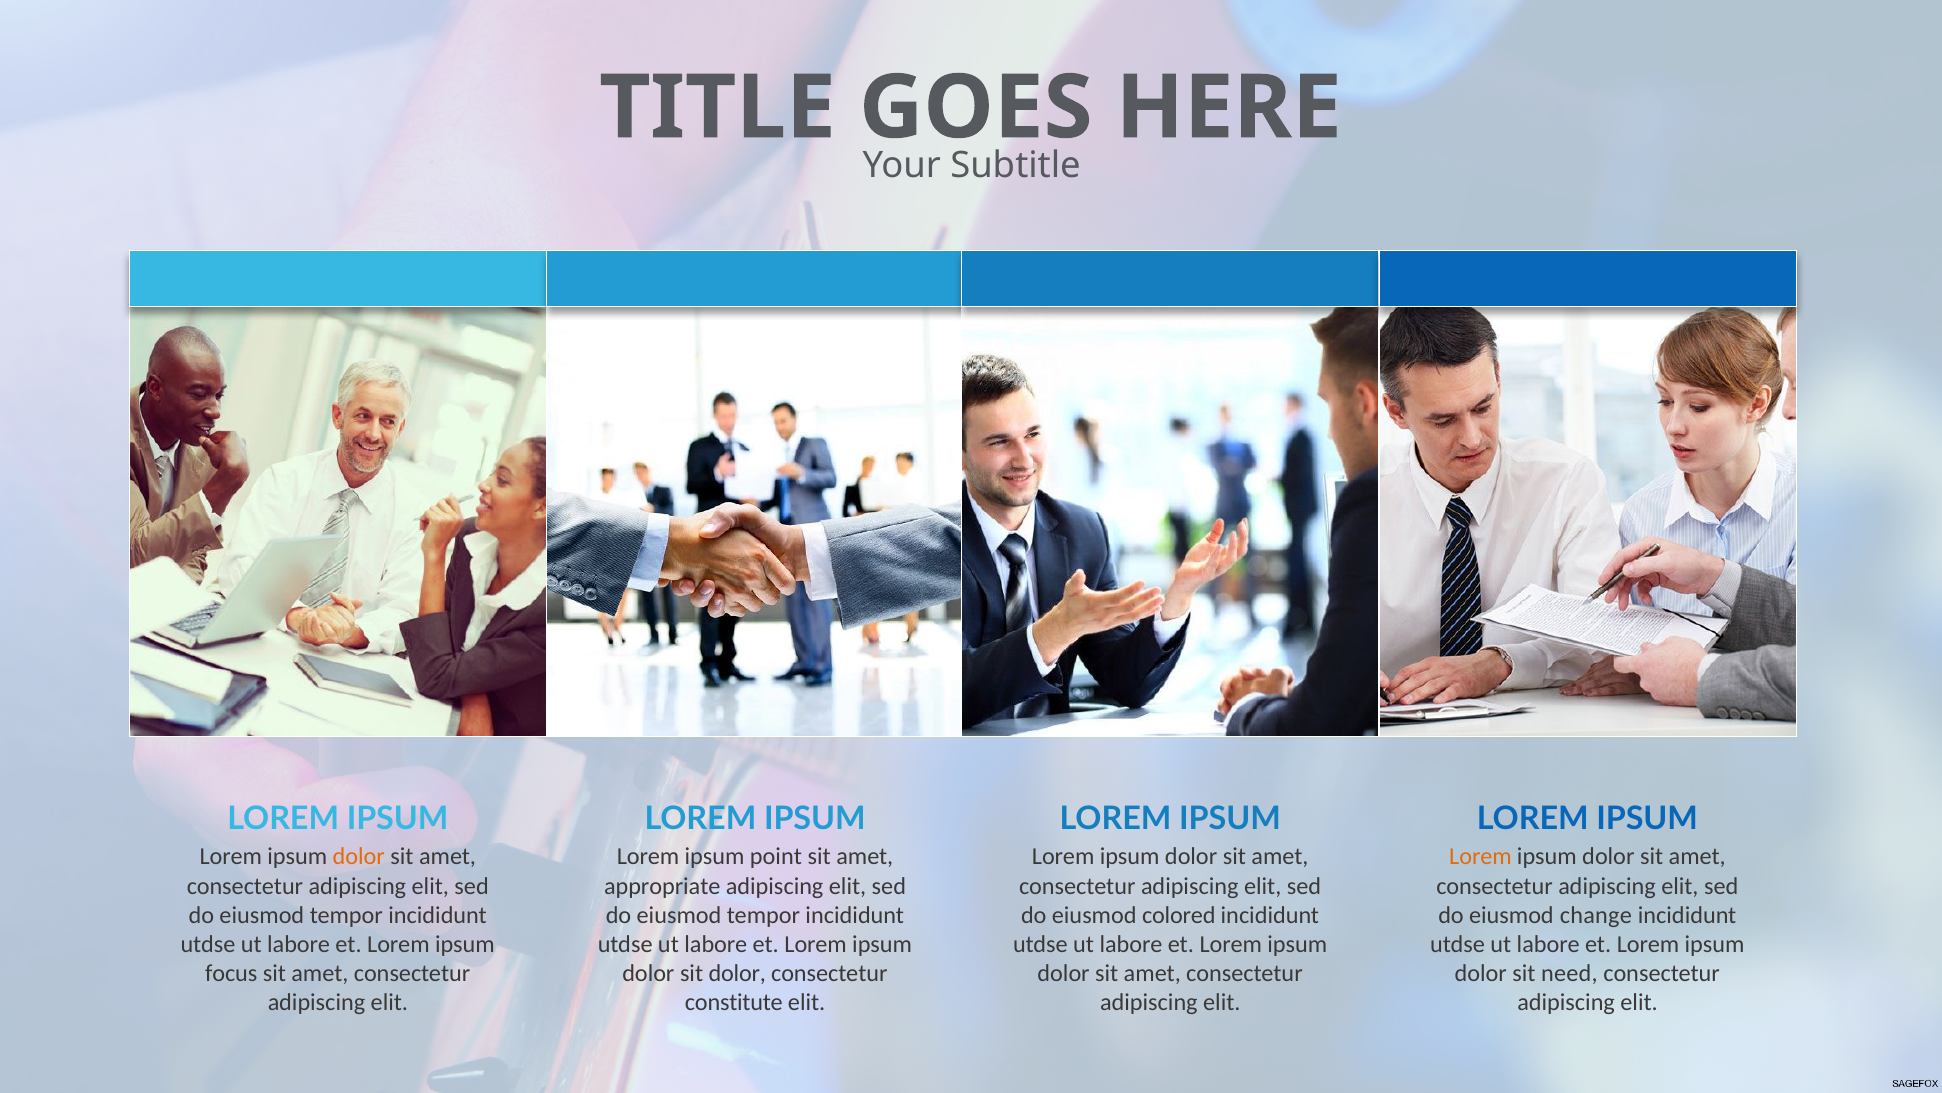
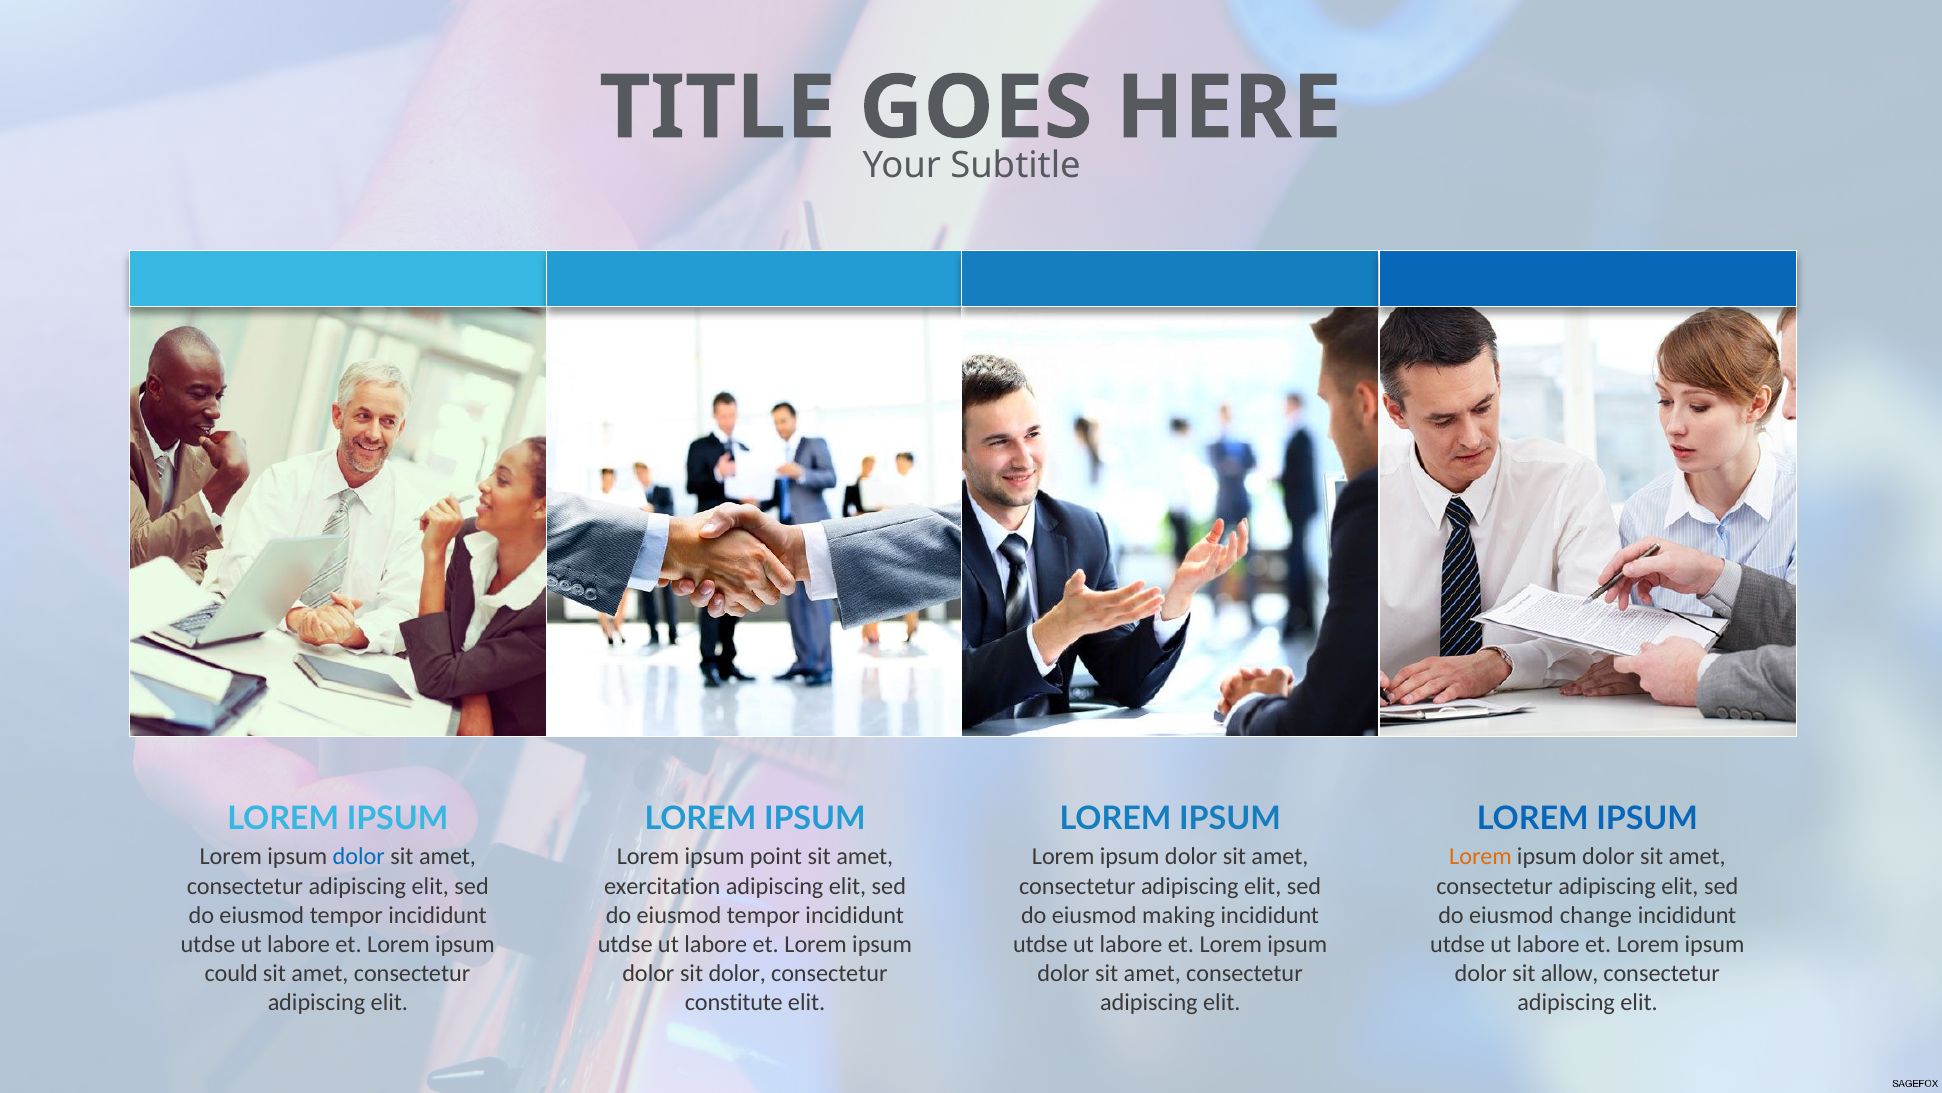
dolor colour: orange -> blue (359, 856)
appropriate: appropriate -> exercitation (662, 885)
colored: colored -> making (1179, 915)
focus: focus -> could (231, 973)
need: need -> allow (1570, 973)
